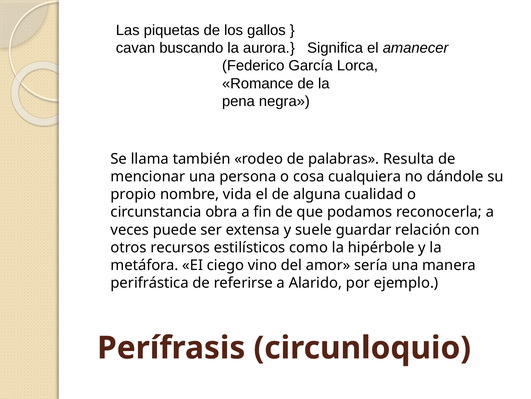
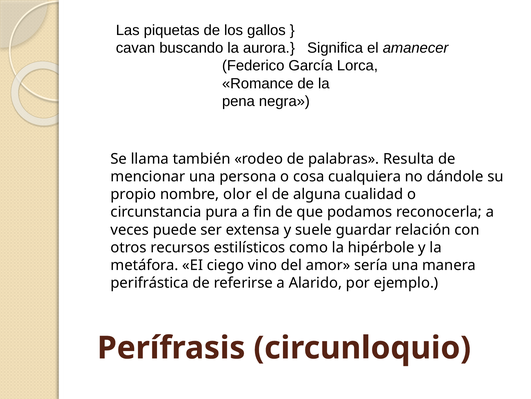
vida: vida -> olor (237, 194)
obra: obra -> pura (222, 212)
